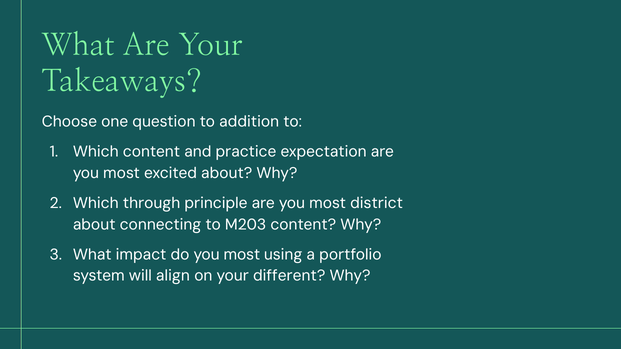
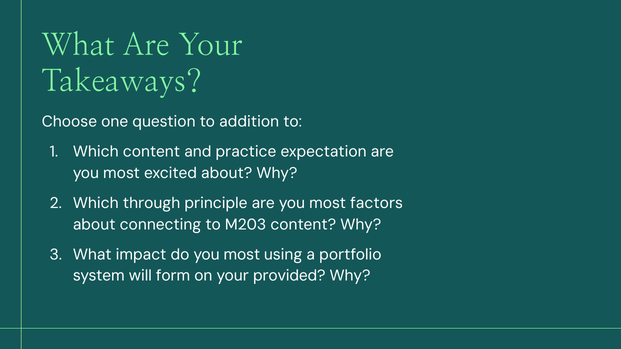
district: district -> factors (377, 203)
align: align -> form (173, 276)
different: different -> provided (289, 276)
